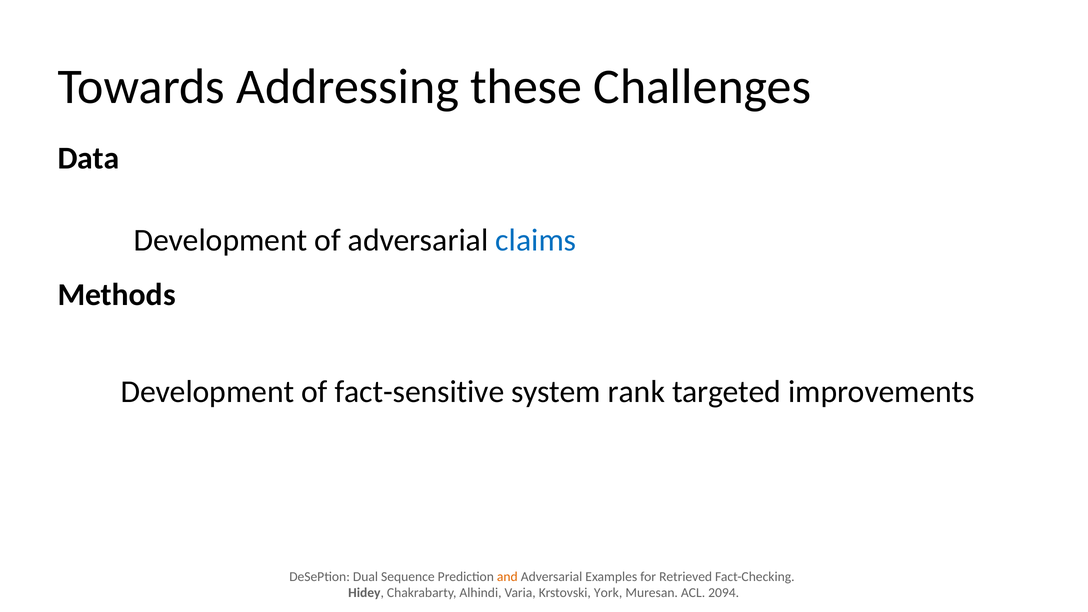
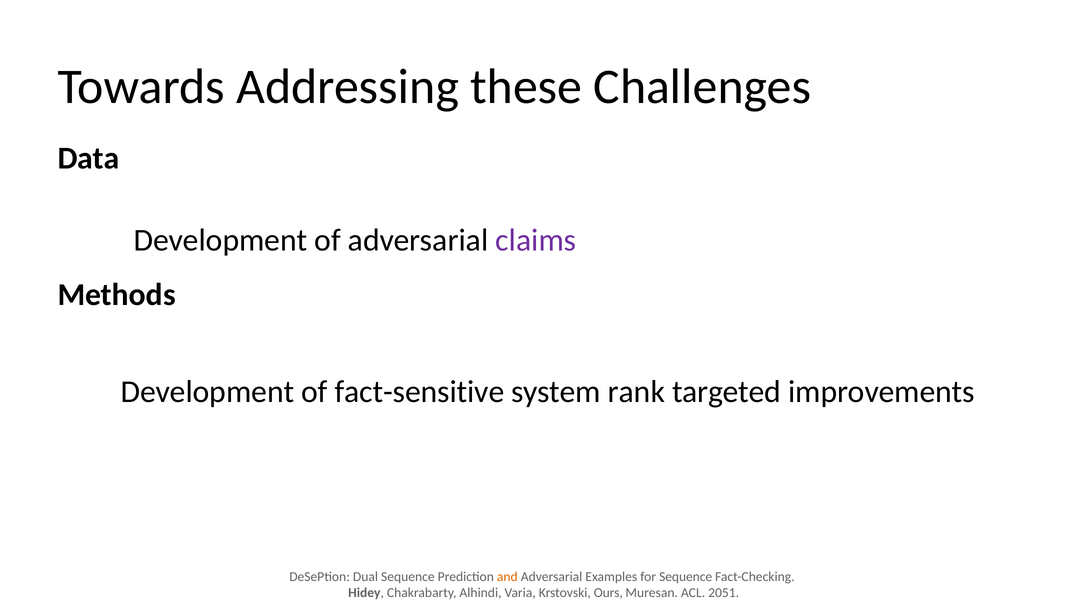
claims colour: blue -> purple (536, 240)
for Retrieved: Retrieved -> Sequence (686, 577)
York: York -> Ours (608, 593)
2094: 2094 -> 2051 (724, 593)
